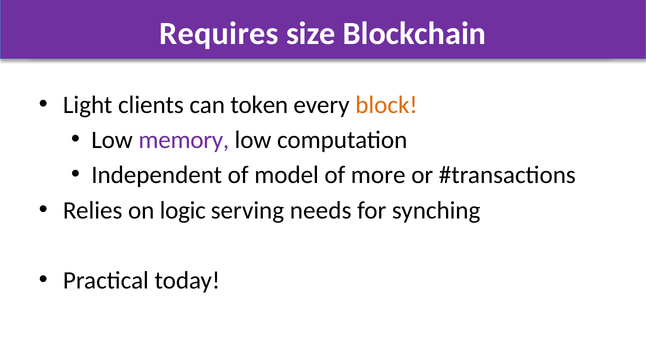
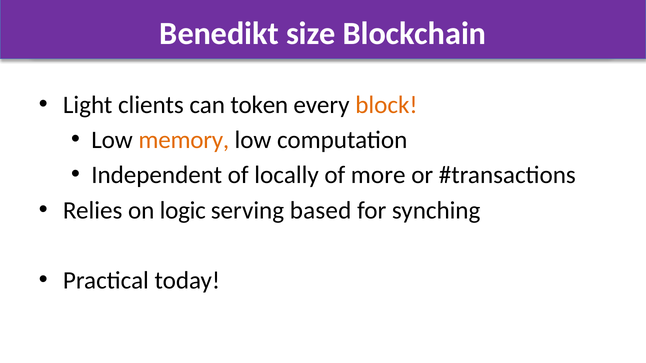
Requires: Requires -> Benedikt (219, 34)
memory colour: purple -> orange (184, 140)
model: model -> locally (287, 175)
needs: needs -> based (321, 210)
